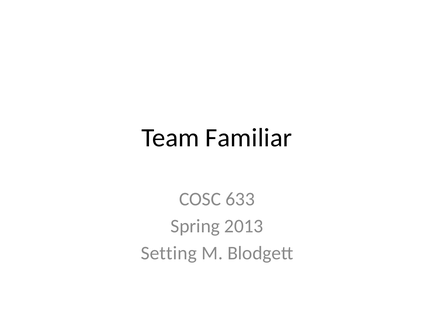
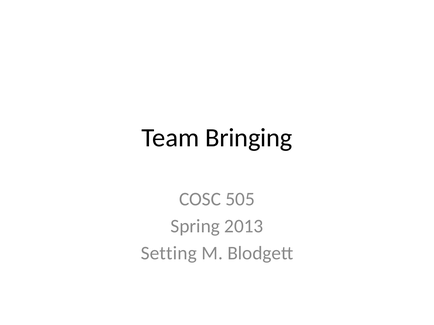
Familiar: Familiar -> Bringing (249, 138)
633: 633 -> 505 (240, 200)
